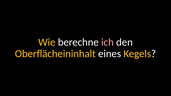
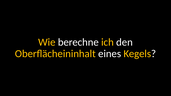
ich colour: pink -> yellow (107, 42)
